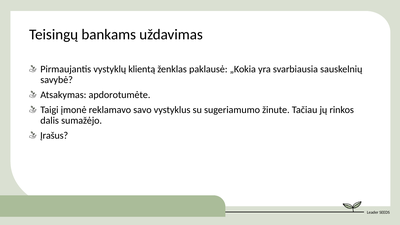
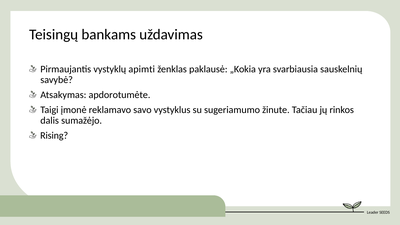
klientą: klientą -> apimti (142, 69)
Įrašus: Įrašus -> Rising (54, 136)
